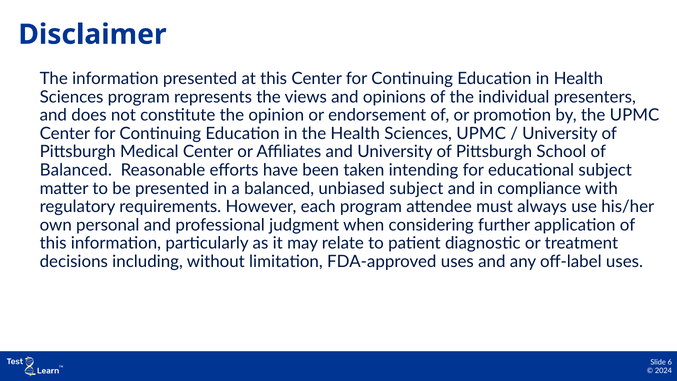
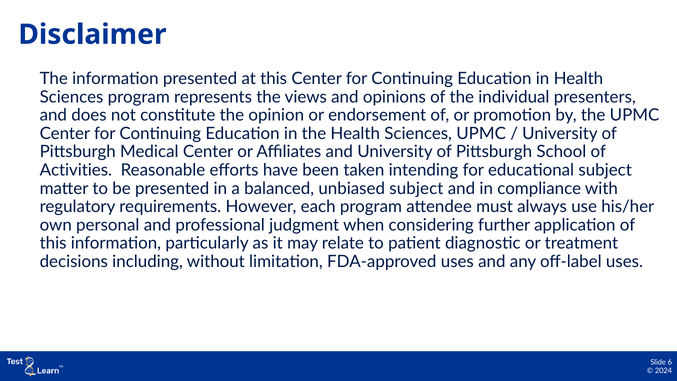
Balanced: Balanced -> Activities (76, 170)
